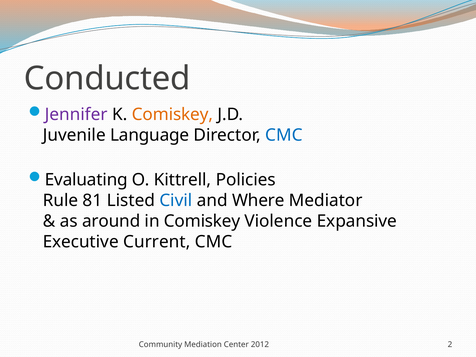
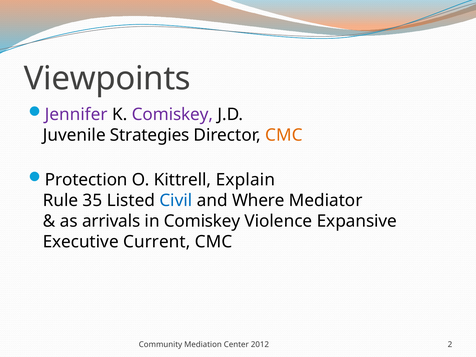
Conducted: Conducted -> Viewpoints (107, 79)
Comiskey colour: orange -> purple (172, 115)
Language: Language -> Strategies (150, 135)
CMC colour: blue -> orange (284, 135)
Evaluating: Evaluating -> Protection (86, 180)
Policies: Policies -> Explain (246, 180)
81: 81 -> 35 (92, 200)
around: around -> arrivals (111, 221)
